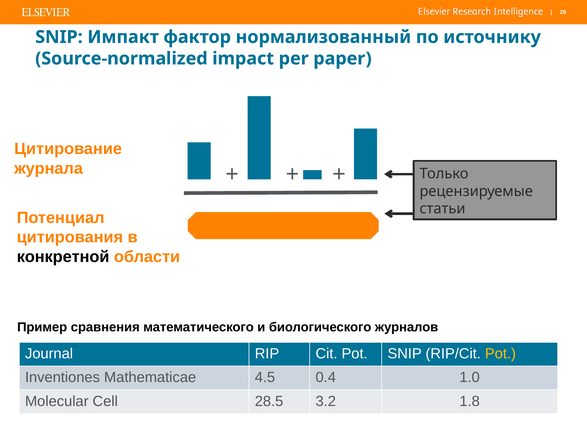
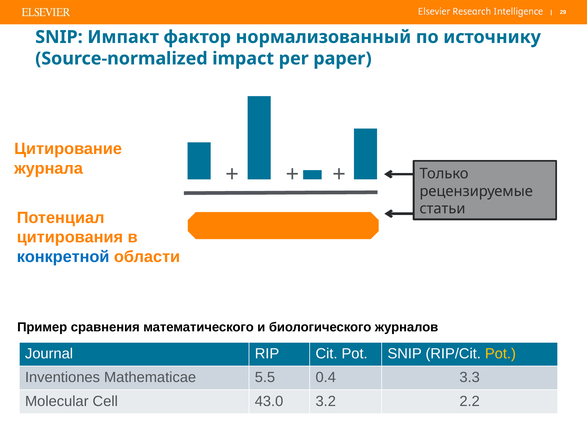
конкретной colour: black -> blue (63, 257)
4.5: 4.5 -> 5.5 (265, 378)
1.0: 1.0 -> 3.3 (470, 378)
28.5: 28.5 -> 43.0 (269, 401)
1.8: 1.8 -> 2.2 (470, 401)
